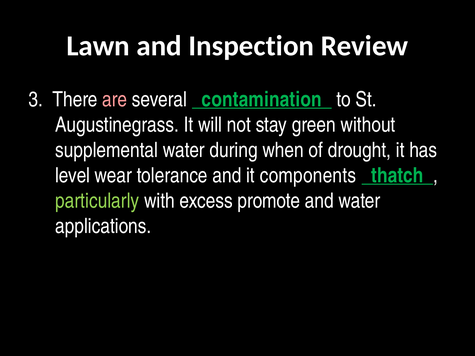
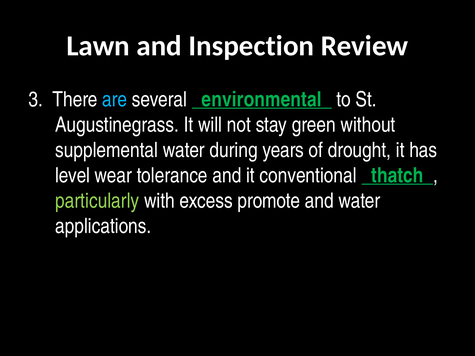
are colour: pink -> light blue (115, 100)
contamination: contamination -> environmental (262, 100)
when: when -> years (283, 150)
components: components -> conventional (308, 176)
